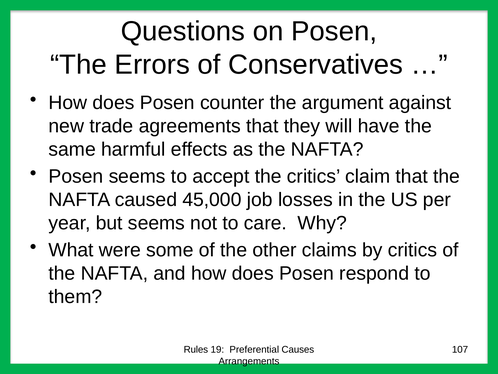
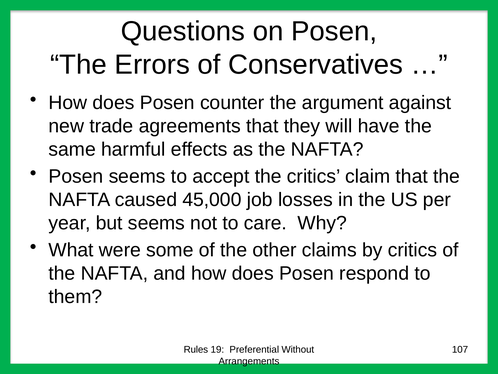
Causes: Causes -> Without (298, 349)
